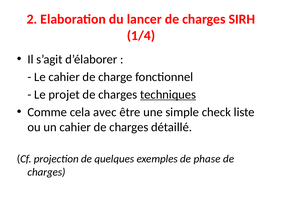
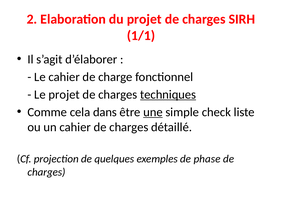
du lancer: lancer -> projet (144, 19)
1/4: 1/4 -> 1/1 (141, 36)
avec: avec -> dans (105, 112)
une underline: none -> present (153, 112)
